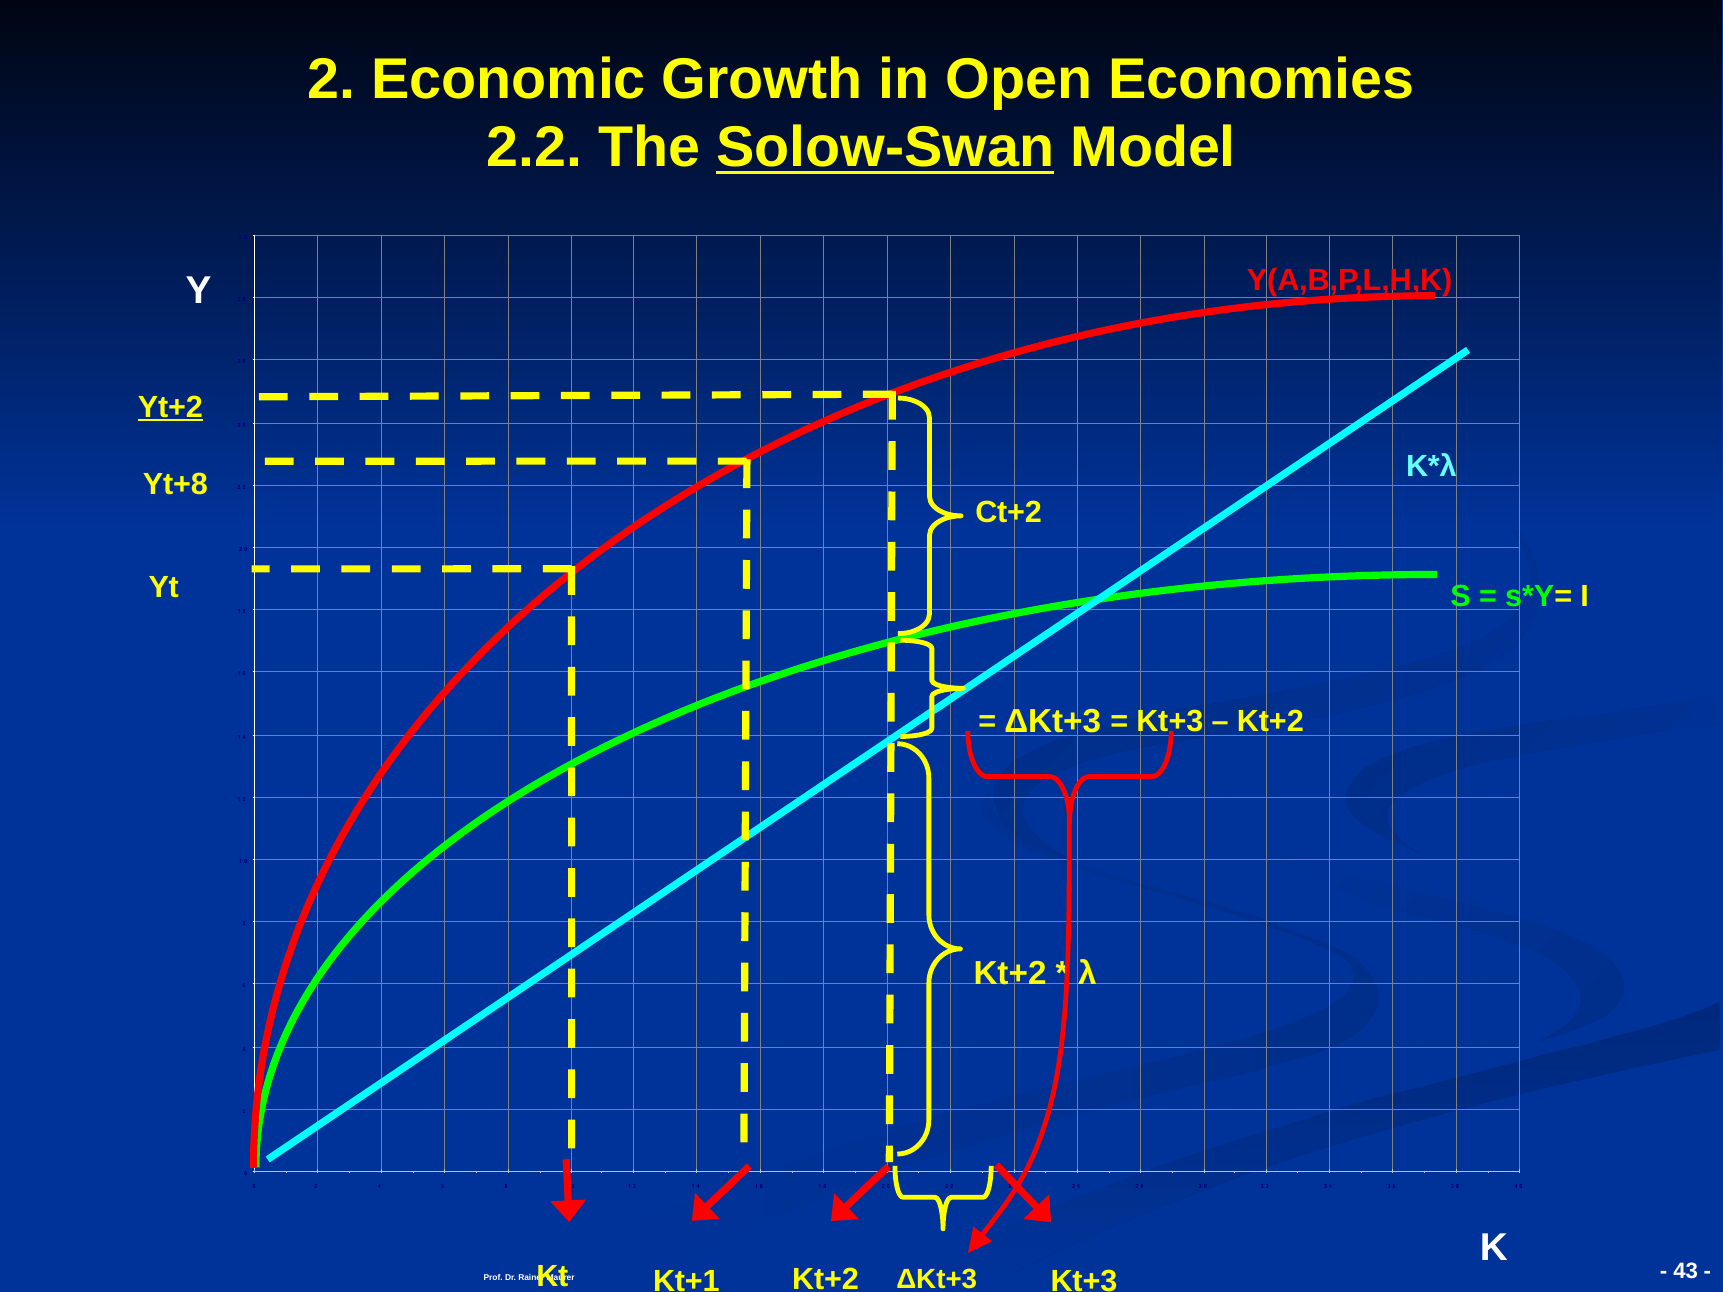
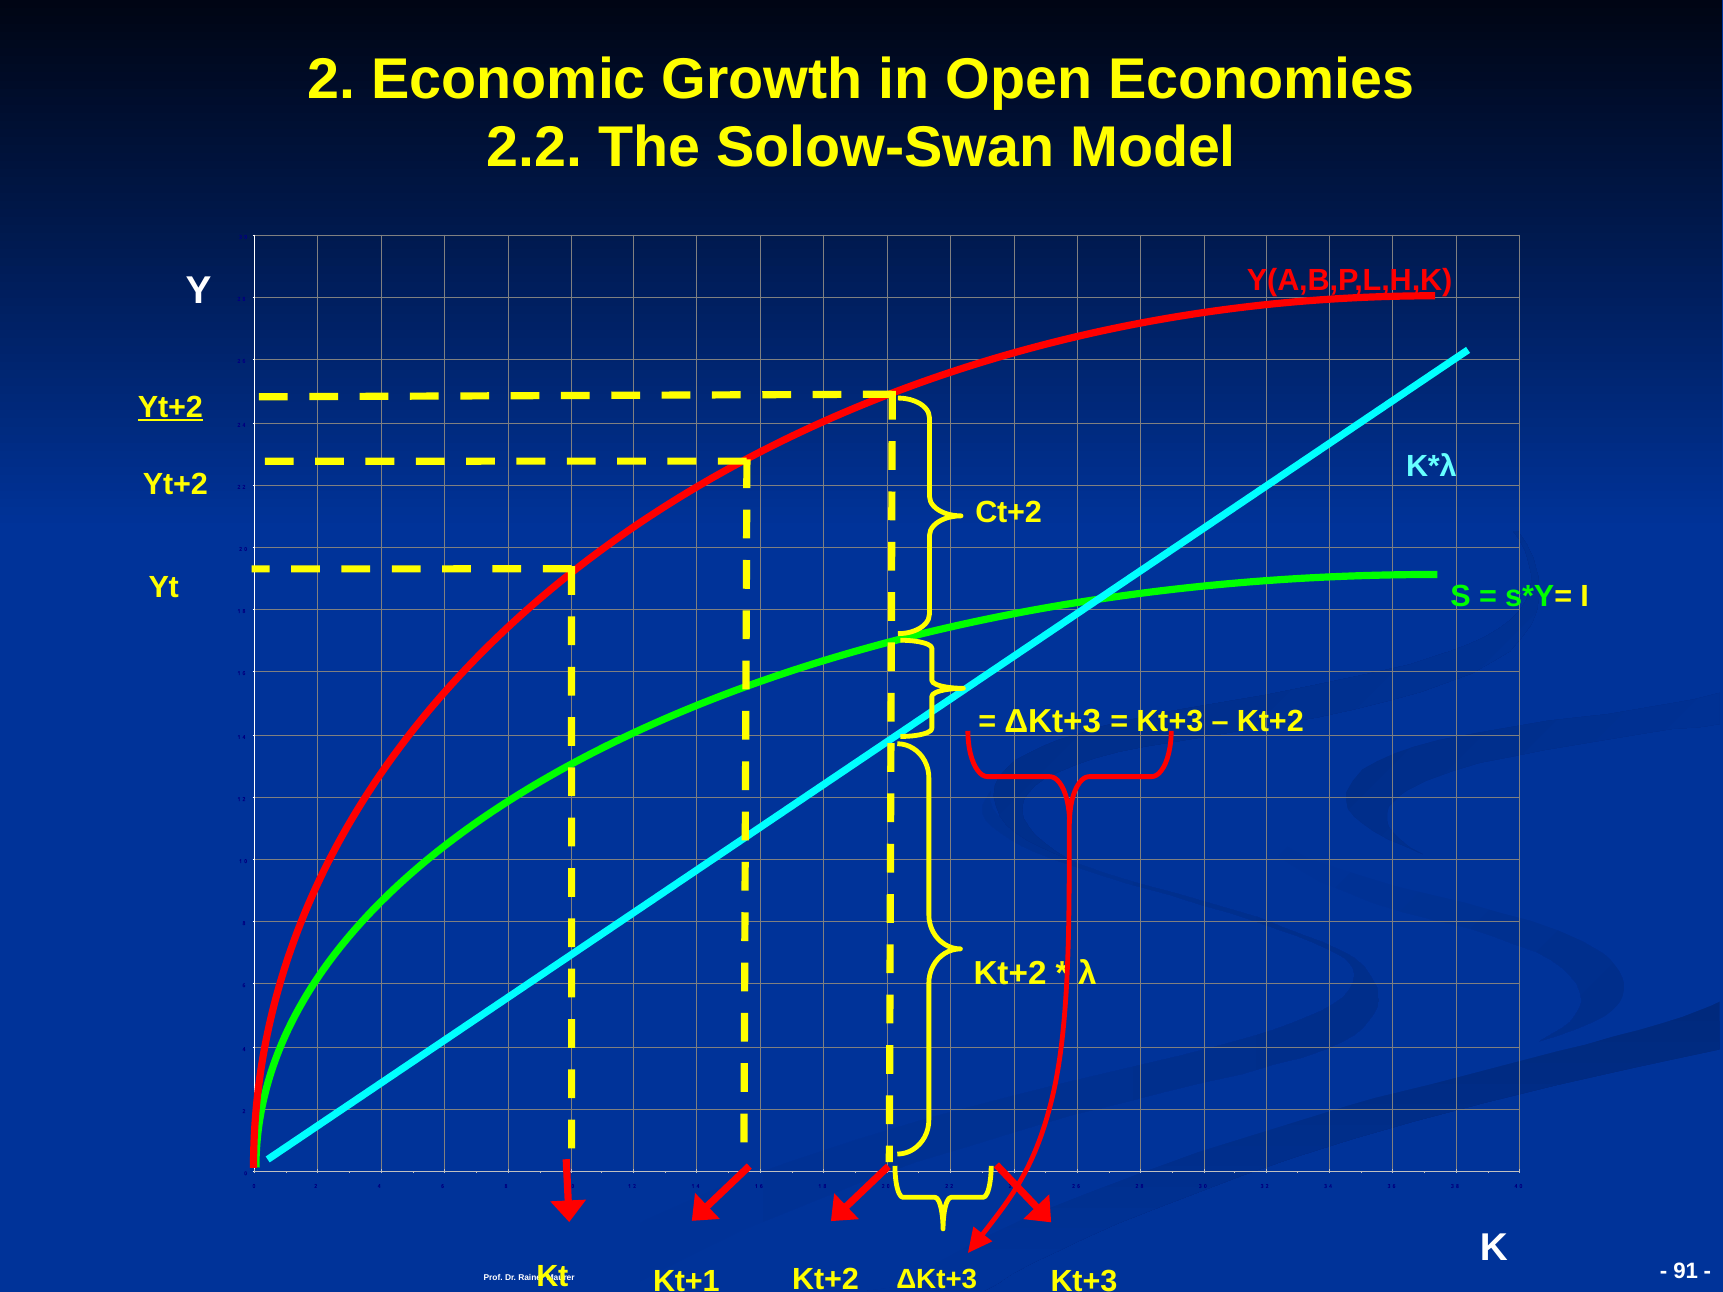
Solow-Swan underline: present -> none (885, 148)
Yt+8: Yt+8 -> Yt+2 (175, 485)
43: 43 -> 91 (1686, 1271)
